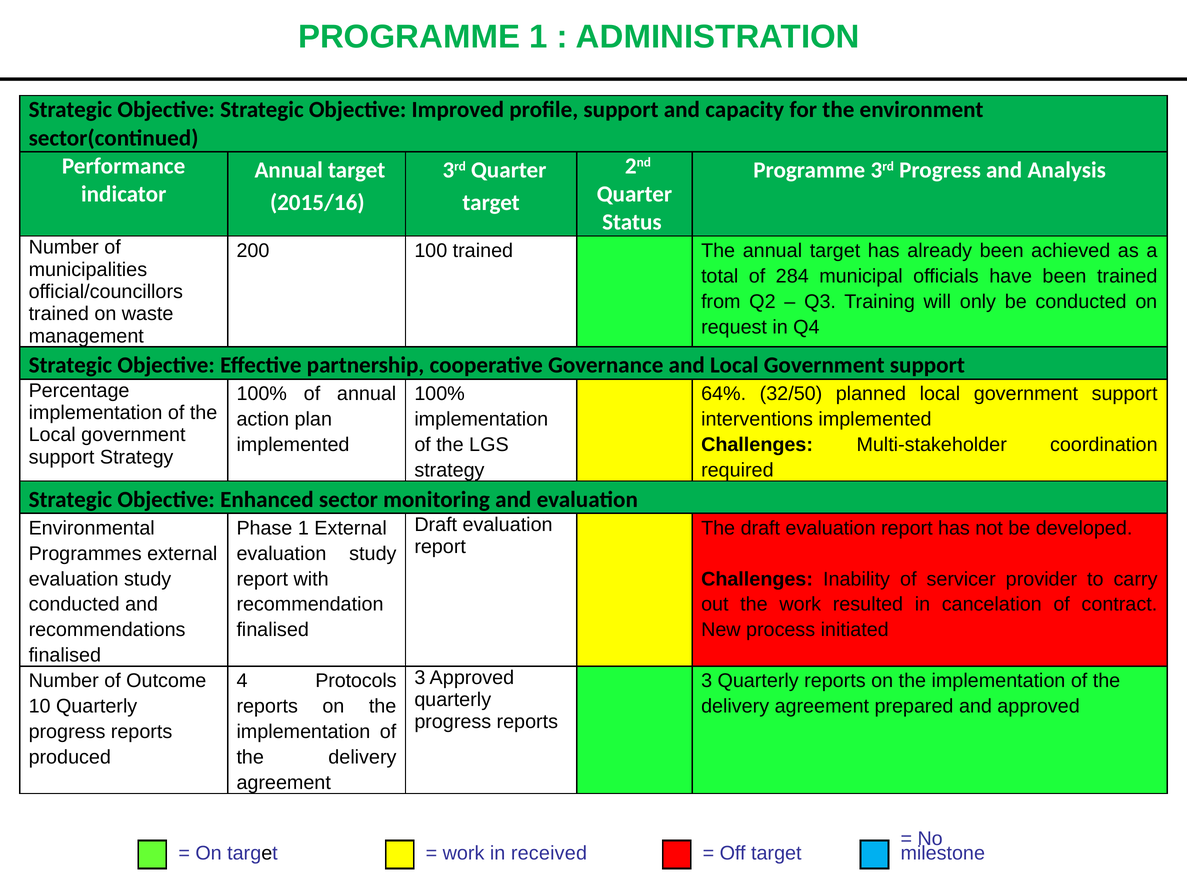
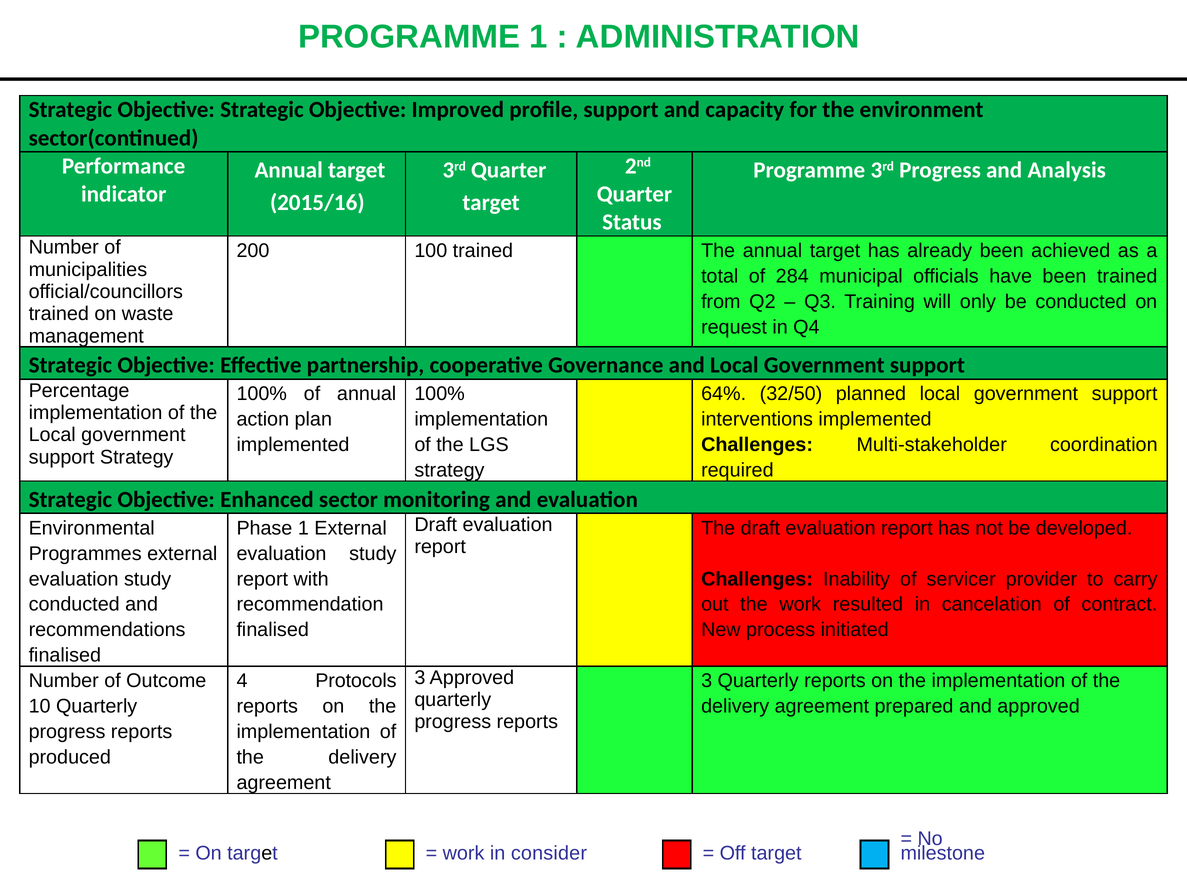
received: received -> consider (549, 853)
